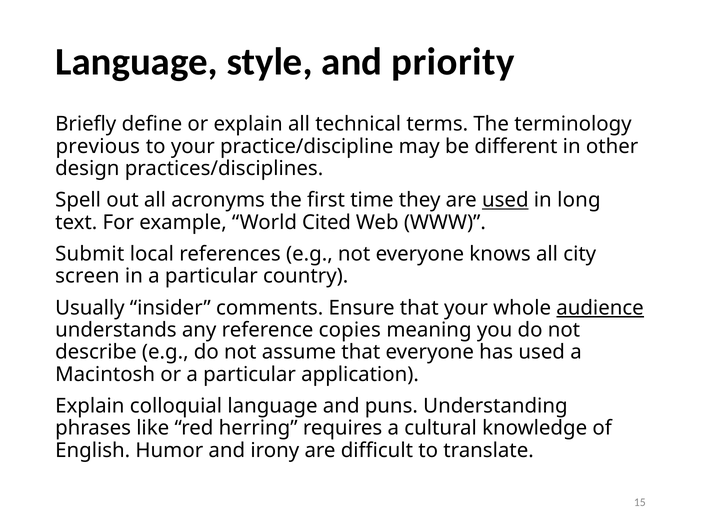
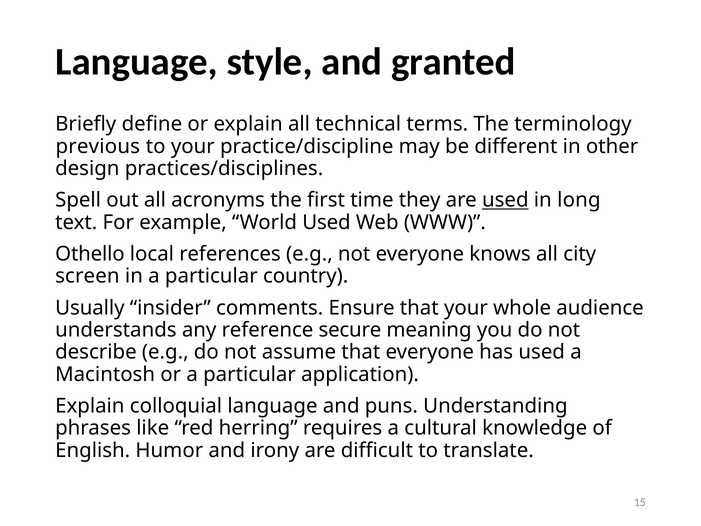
priority: priority -> granted (453, 62)
World Cited: Cited -> Used (326, 222)
Submit: Submit -> Othello (90, 254)
audience underline: present -> none (600, 308)
copies: copies -> secure (350, 330)
